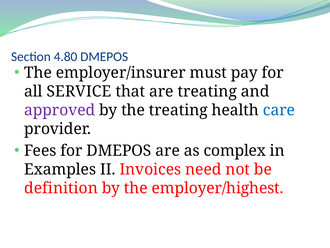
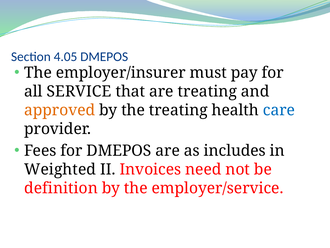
4.80: 4.80 -> 4.05 (66, 57)
approved colour: purple -> orange (60, 110)
complex: complex -> includes (235, 150)
Examples: Examples -> Weighted (60, 169)
employer/highest: employer/highest -> employer/service (218, 188)
